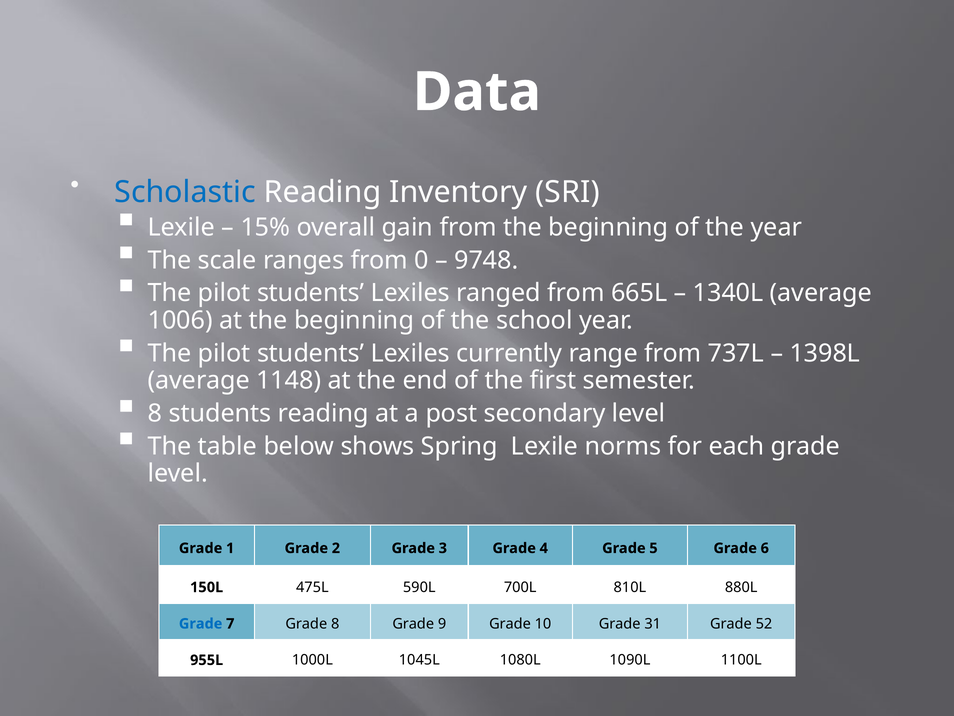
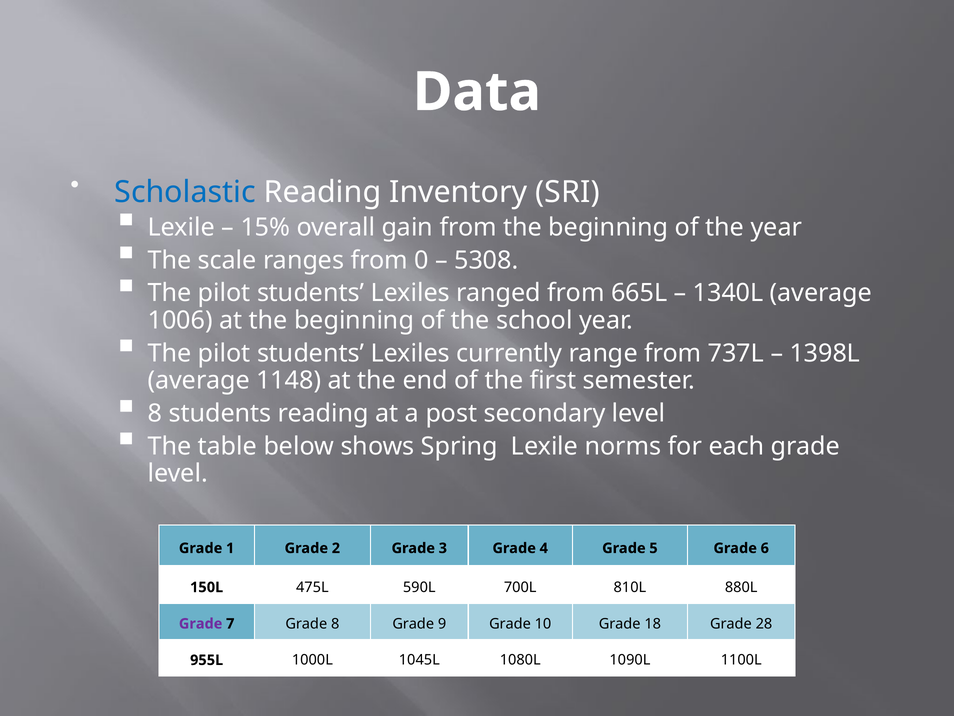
9748: 9748 -> 5308 (486, 260)
Grade colour: blue -> purple (201, 623)
31: 31 -> 18 (653, 623)
52: 52 -> 28 (764, 623)
